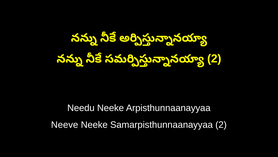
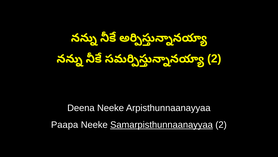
Needu: Needu -> Deena (81, 108)
Neeve: Neeve -> Paapa (65, 124)
Samarpisthunnaanayyaa underline: none -> present (162, 124)
